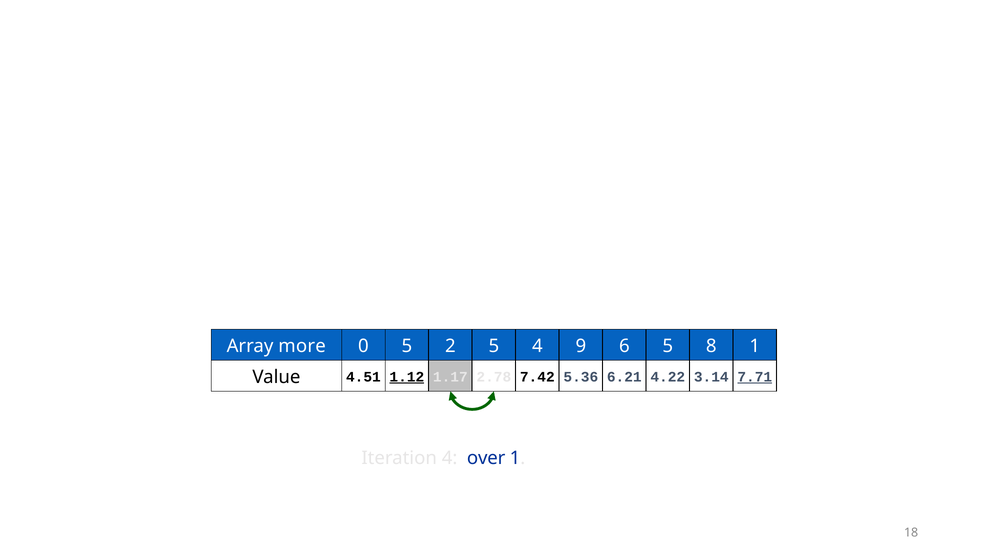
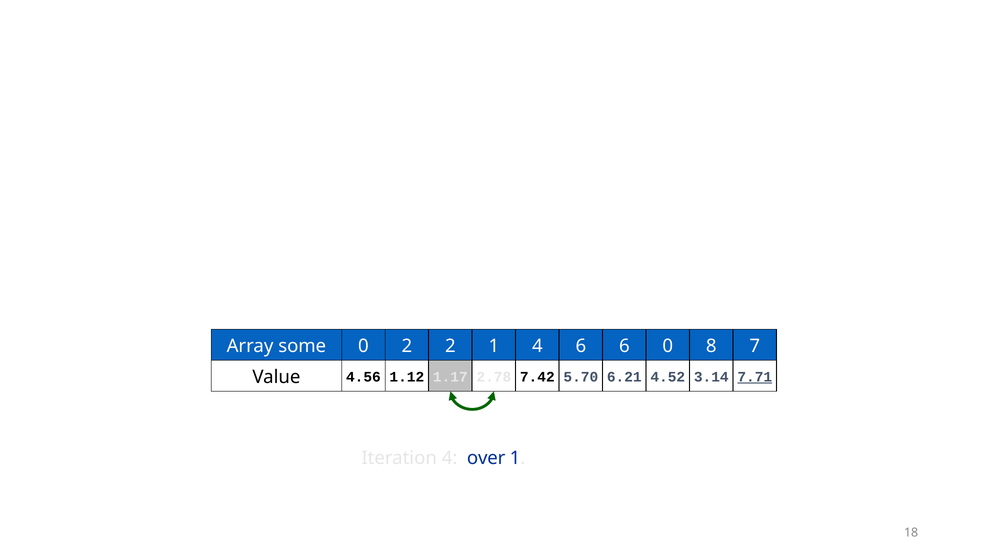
more: more -> some (302, 346)
0 5: 5 -> 2 (407, 346)
2 5: 5 -> 1 (494, 346)
4 9: 9 -> 6 (581, 346)
5: 5 -> 0 (668, 346)
8 1: 1 -> 7 (755, 346)
4.51: 4.51 -> 4.56 (363, 377)
1.12 underline: present -> none (407, 377)
5.36: 5.36 -> 5.70 (581, 377)
4.22: 4.22 -> 4.52 (668, 377)
